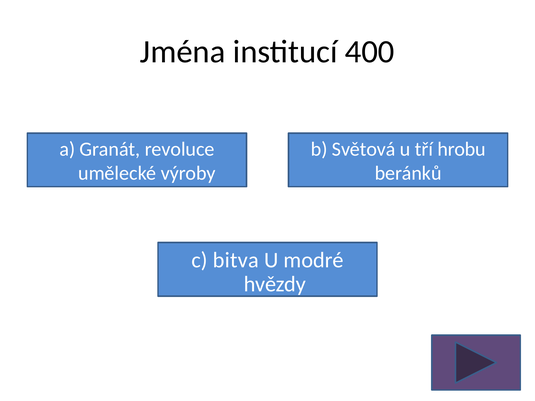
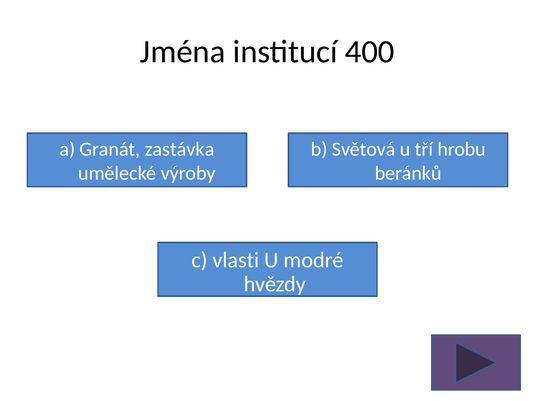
revoluce: revoluce -> zastávka (180, 149)
bitva: bitva -> vlasti (236, 260)
